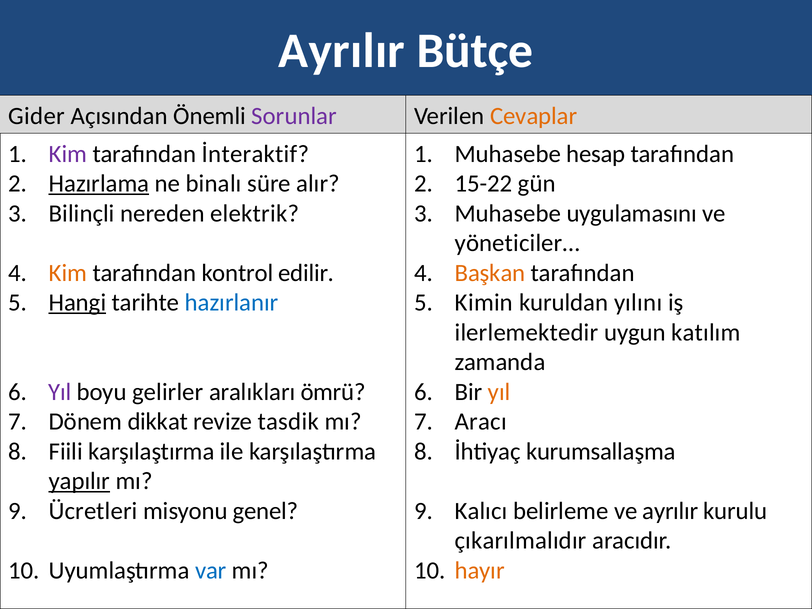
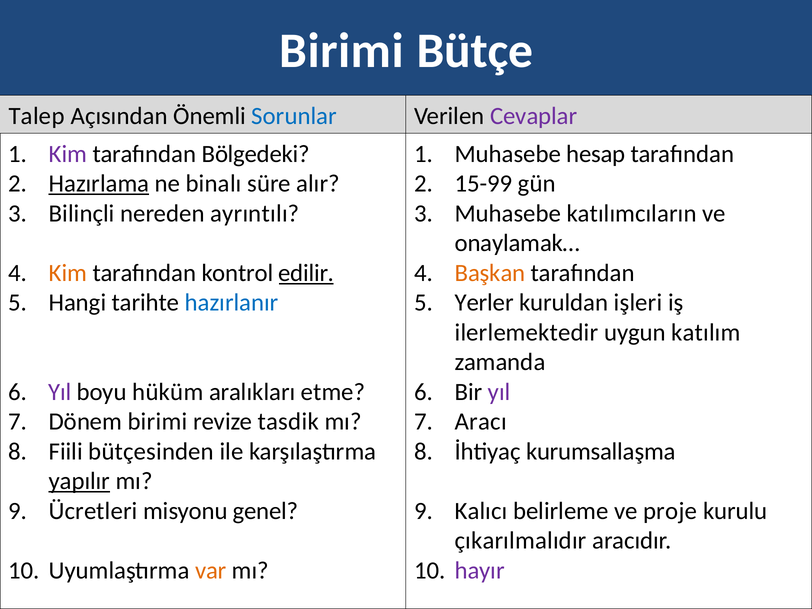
Ayrılır: Ayrılır -> Birimi (342, 51)
Gider: Gider -> Talep (37, 116)
Sorunlar colour: purple -> blue (294, 116)
Cevaplar colour: orange -> purple (534, 116)
İnteraktif: İnteraktif -> Bölgedeki (256, 154)
15-22: 15-22 -> 15-99 (484, 184)
elektrik: elektrik -> ayrıntılı (255, 213)
uygulamasını: uygulamasını -> katılımcıların (632, 213)
yöneticiler…: yöneticiler… -> onaylamak… (517, 243)
edilir underline: none -> present (306, 273)
Hangi underline: present -> none (77, 303)
Kimin: Kimin -> Yerler (484, 303)
yılını: yılını -> işleri (638, 303)
gelirler: gelirler -> hüküm (168, 392)
ömrü: ömrü -> etme (333, 392)
yıl colour: orange -> purple (499, 392)
Dönem dikkat: dikkat -> birimi (158, 422)
Fiili karşılaştırma: karşılaştırma -> bütçesinden (151, 452)
ve ayrılır: ayrılır -> proje (670, 511)
var colour: blue -> orange (211, 571)
hayır colour: orange -> purple (480, 571)
